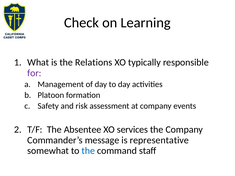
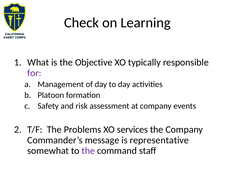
Relations: Relations -> Objective (94, 62)
Absentee: Absentee -> Problems (83, 130)
the colour: blue -> purple (88, 151)
